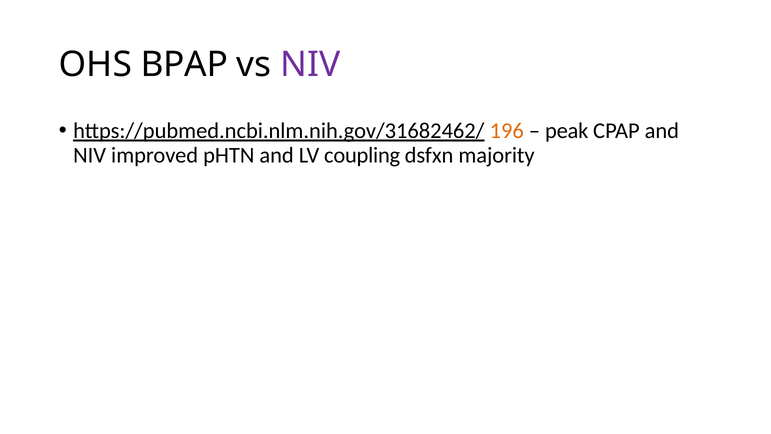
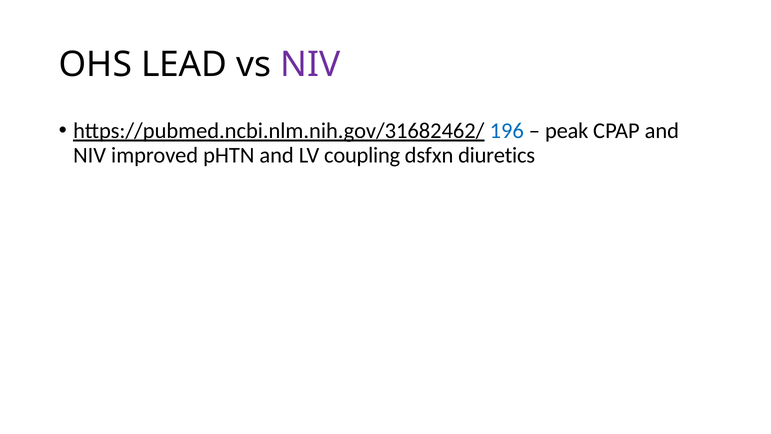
BPAP: BPAP -> LEAD (184, 65)
196 colour: orange -> blue (507, 131)
majority: majority -> diuretics (497, 155)
